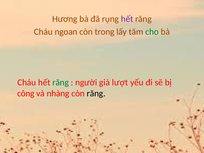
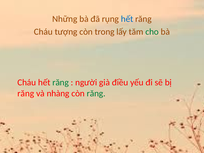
Hương: Hương -> Những (65, 19)
hết colour: purple -> blue (127, 19)
ngoan: ngoan -> tượng (66, 32)
lượt: lượt -> điều (120, 82)
công: công -> răng (26, 93)
răng colour: black -> green (96, 93)
